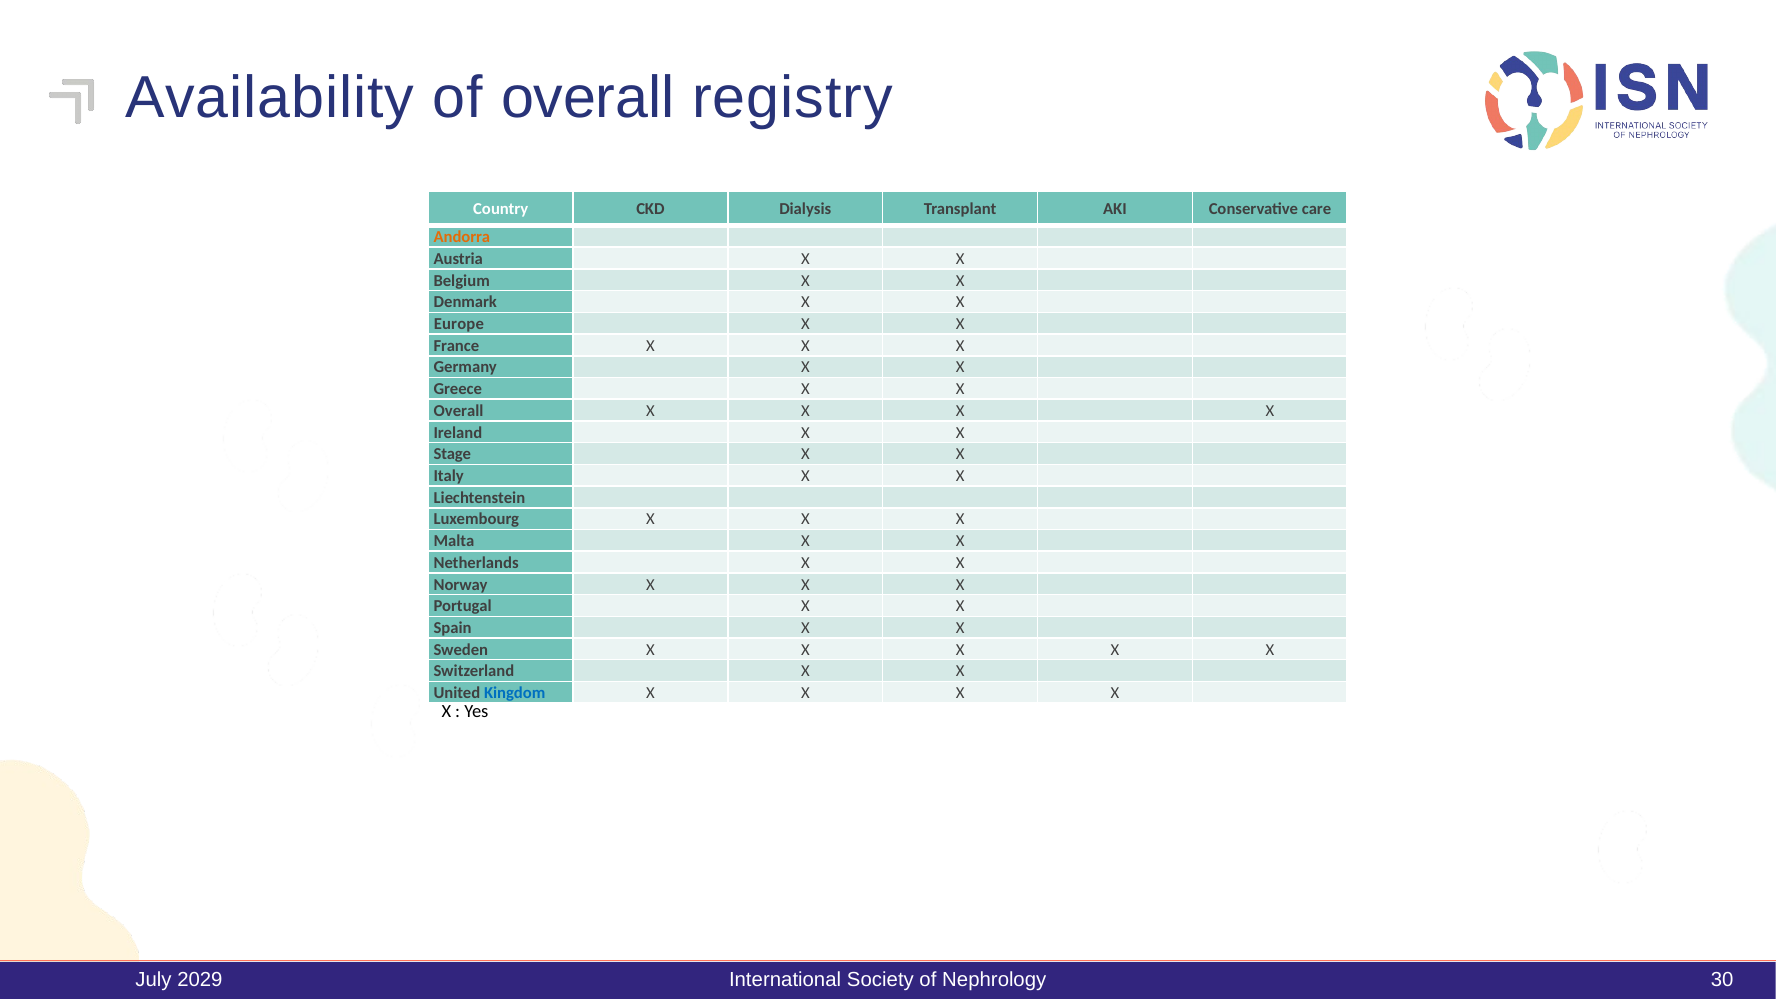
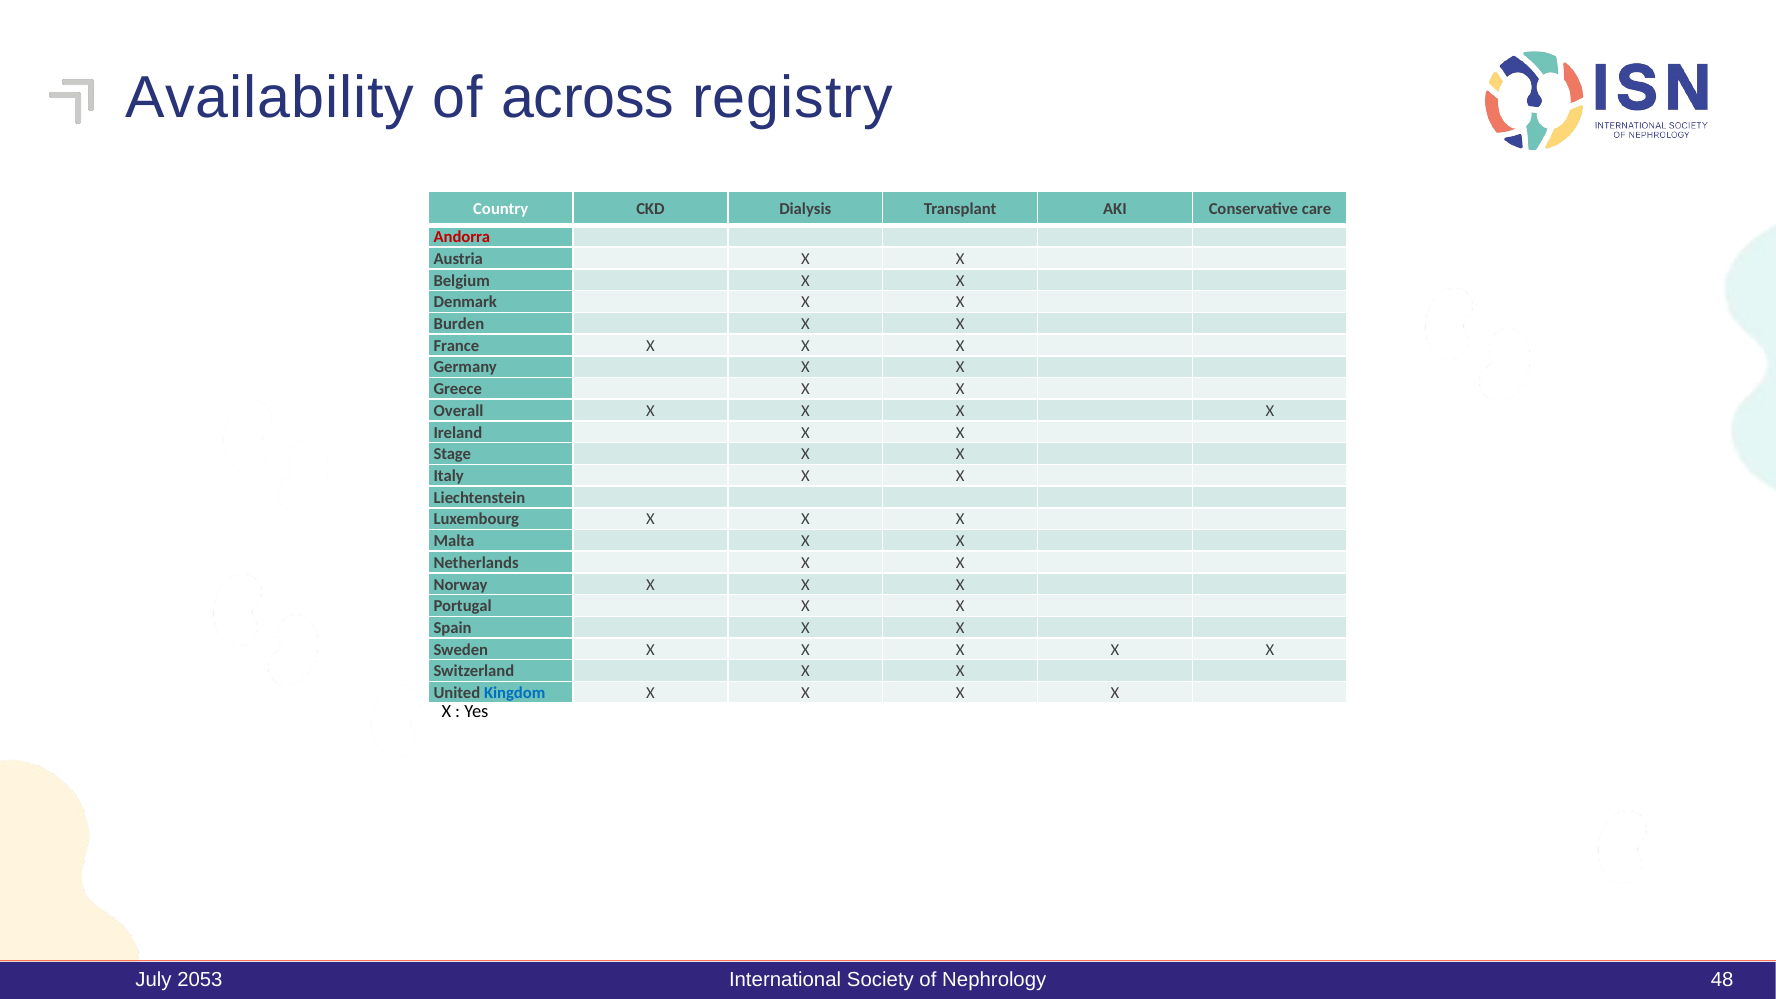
of overall: overall -> across (588, 98)
Andorra colour: orange -> red (462, 237)
Europe: Europe -> Burden (459, 324)
2029: 2029 -> 2053 (200, 980)
30: 30 -> 48 (1722, 980)
